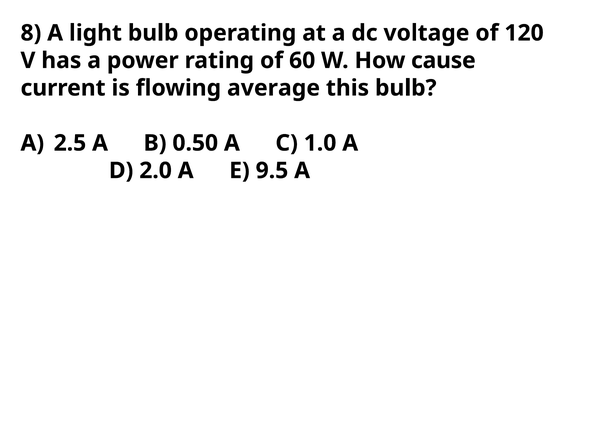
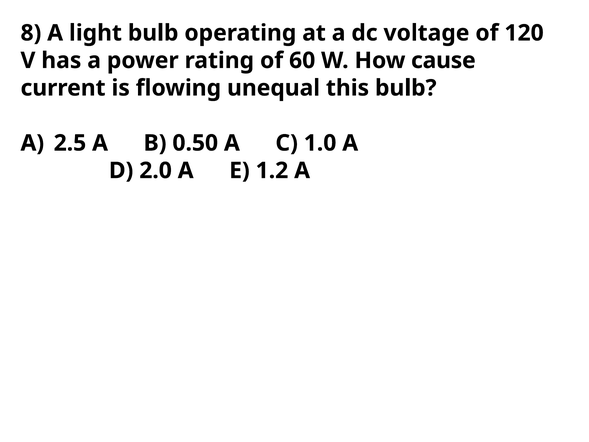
average: average -> unequal (274, 88)
9.5: 9.5 -> 1.2 (272, 170)
